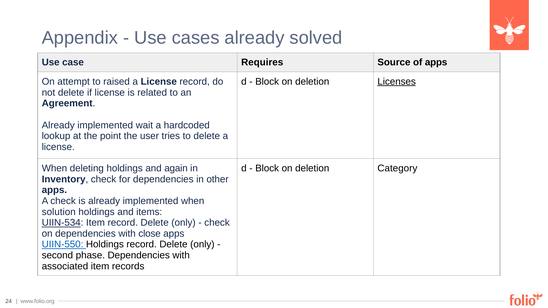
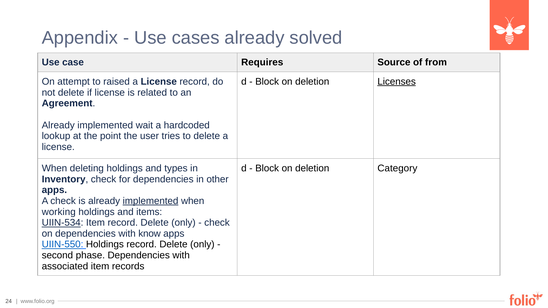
of apps: apps -> from (436, 62)
again: again -> types (176, 168)
implemented underline: none -> present (151, 201)
solution: solution -> working (59, 212)
close: close -> know (150, 234)
